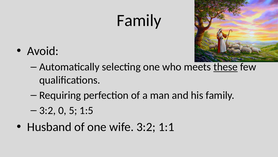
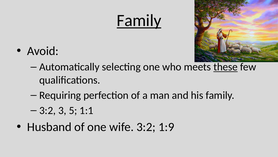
Family underline: none -> present (139, 20)
0: 0 -> 3 (62, 110)
1:5: 1:5 -> 1:1 (87, 110)
1:1: 1:1 -> 1:9 (166, 127)
